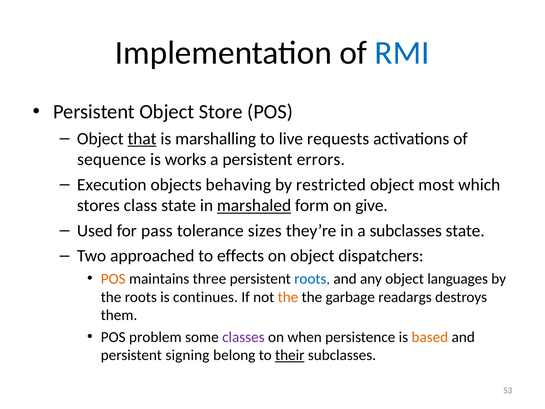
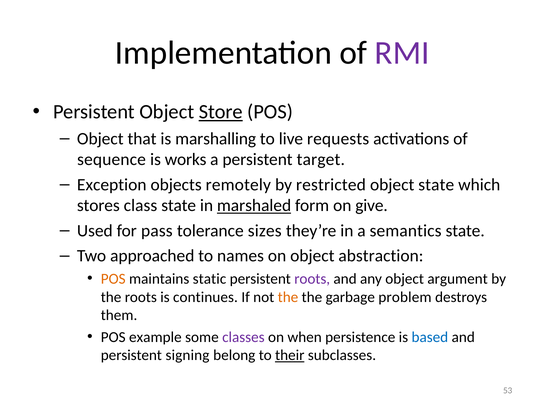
RMI colour: blue -> purple (402, 53)
Store underline: none -> present (221, 112)
that underline: present -> none (142, 139)
errors: errors -> target (321, 159)
Execution: Execution -> Exception (112, 185)
behaving: behaving -> remotely (238, 185)
object most: most -> state (436, 185)
a subclasses: subclasses -> semantics (406, 231)
effects: effects -> names (241, 256)
dispatchers: dispatchers -> abstraction (381, 256)
three: three -> static (209, 279)
roots colour: blue -> purple (312, 279)
languages: languages -> argument (458, 279)
readargs: readargs -> problem (405, 297)
problem: problem -> example (155, 337)
based colour: orange -> blue (430, 337)
